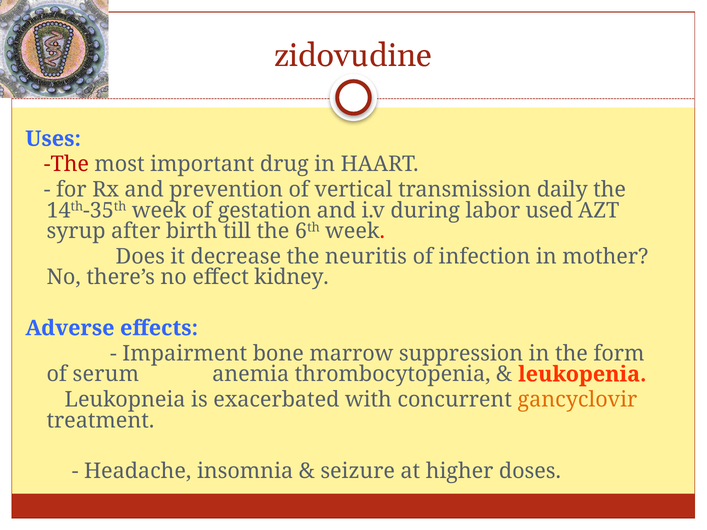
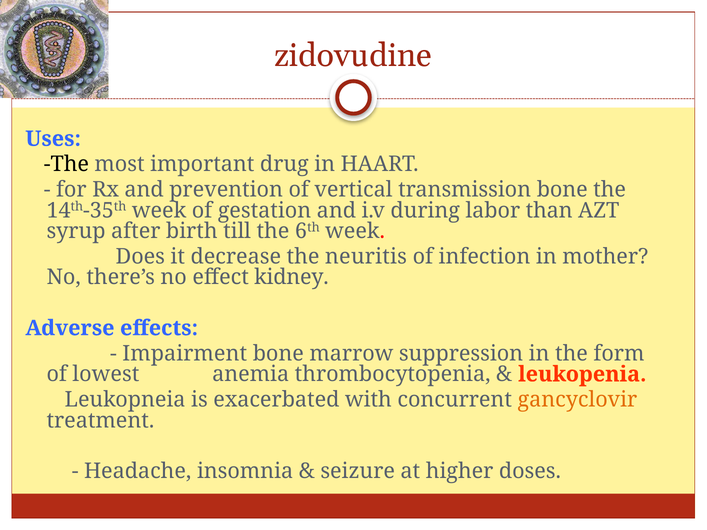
The colour: red -> black (66, 164)
transmission daily: daily -> bone (562, 190)
used: used -> than (549, 210)
serum: serum -> lowest (106, 374)
